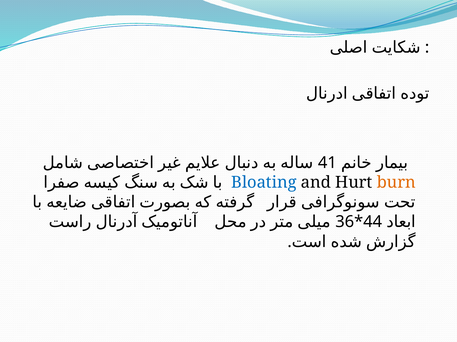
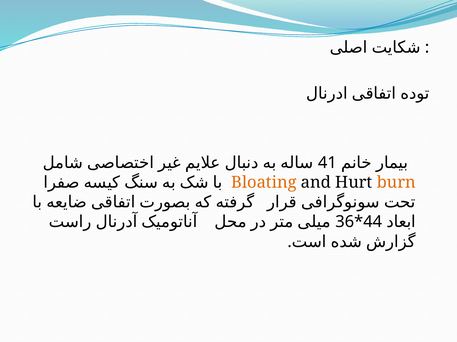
Bloating colour: blue -> orange (264, 183)
